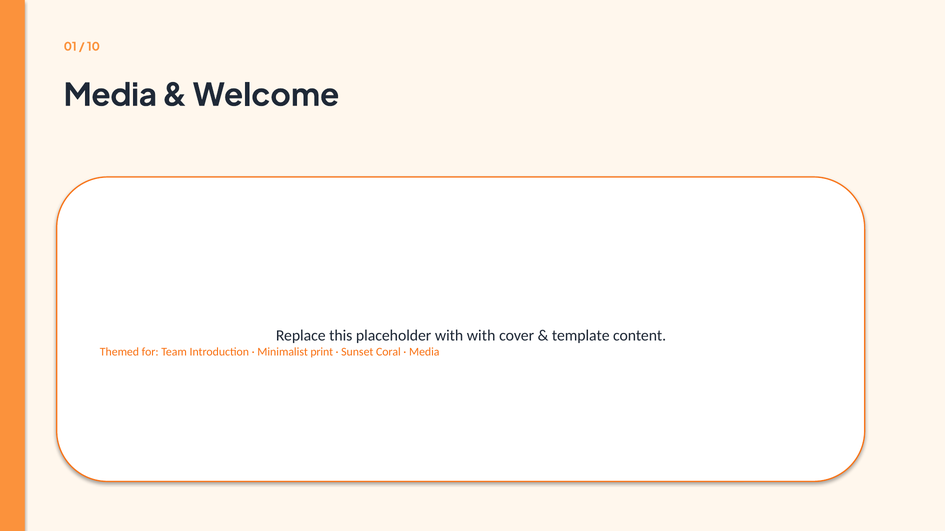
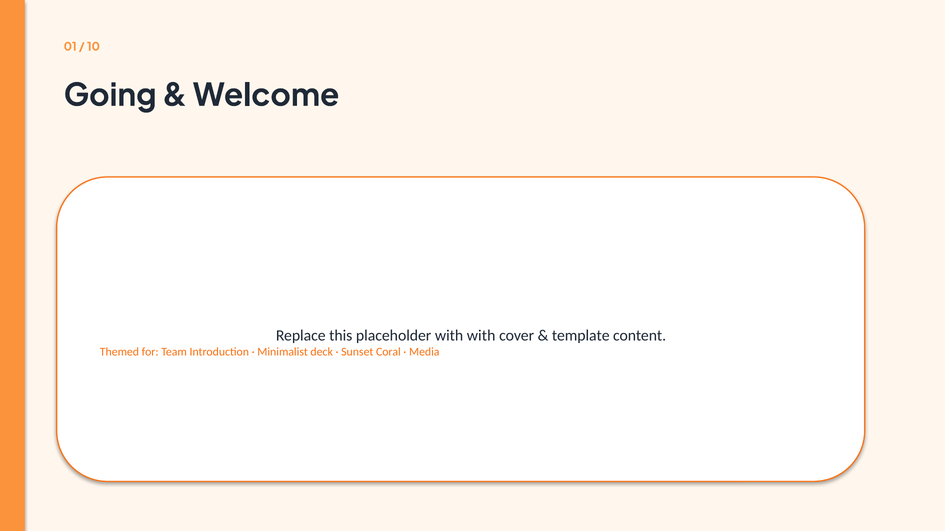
Media: Media -> Going (110, 95)
print: print -> deck (322, 352)
